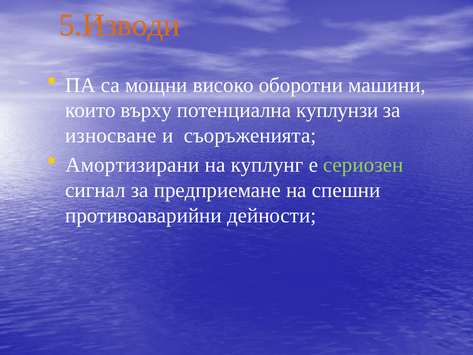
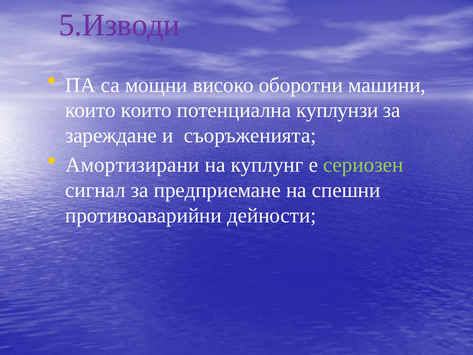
5.Изводи colour: orange -> purple (119, 25)
които върху: върху -> които (146, 110)
износване: износване -> зареждане (111, 135)
